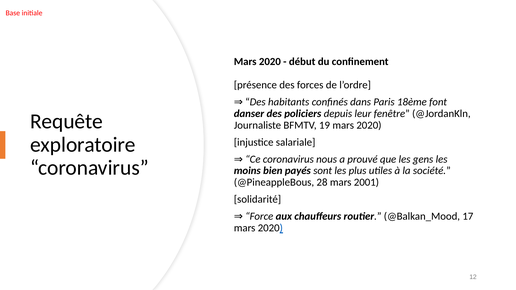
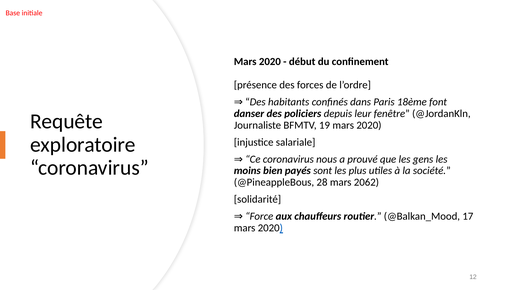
2001: 2001 -> 2062 (366, 183)
